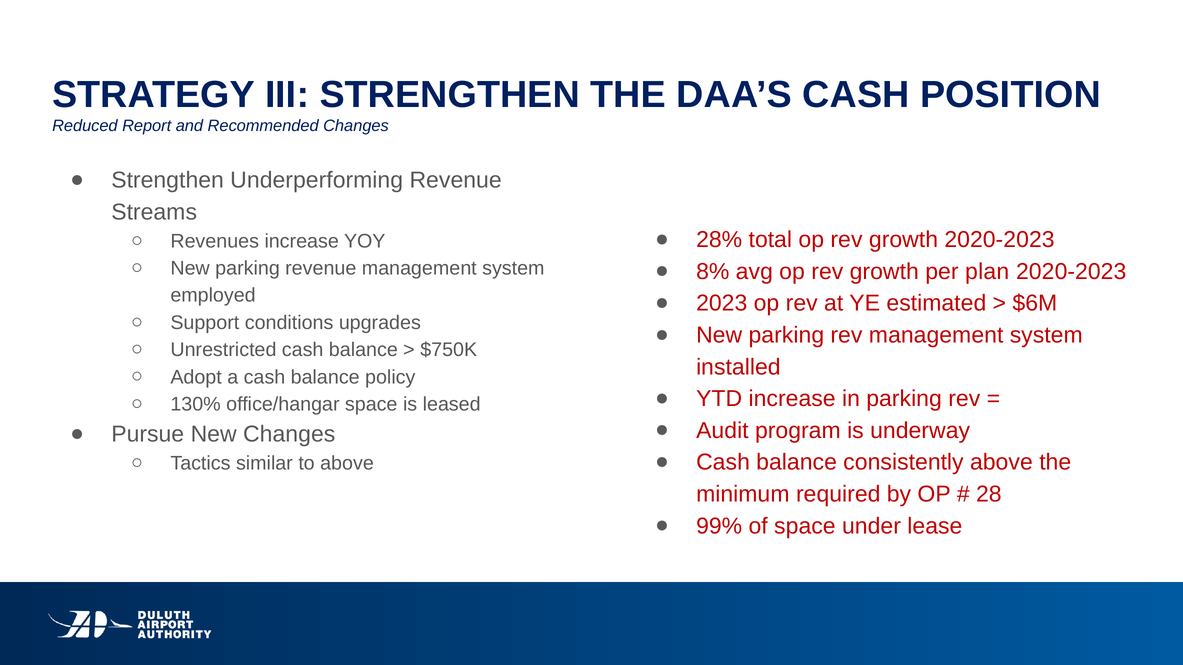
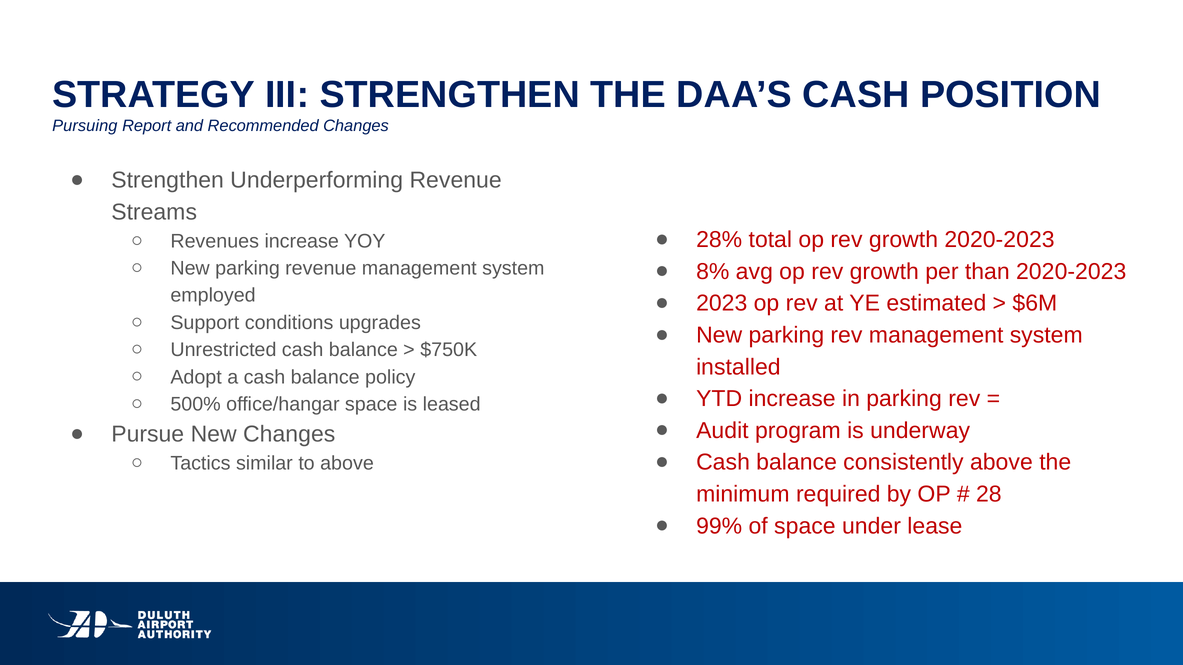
Reduced: Reduced -> Pursuing (85, 126)
plan: plan -> than (987, 272)
130%: 130% -> 500% (196, 404)
